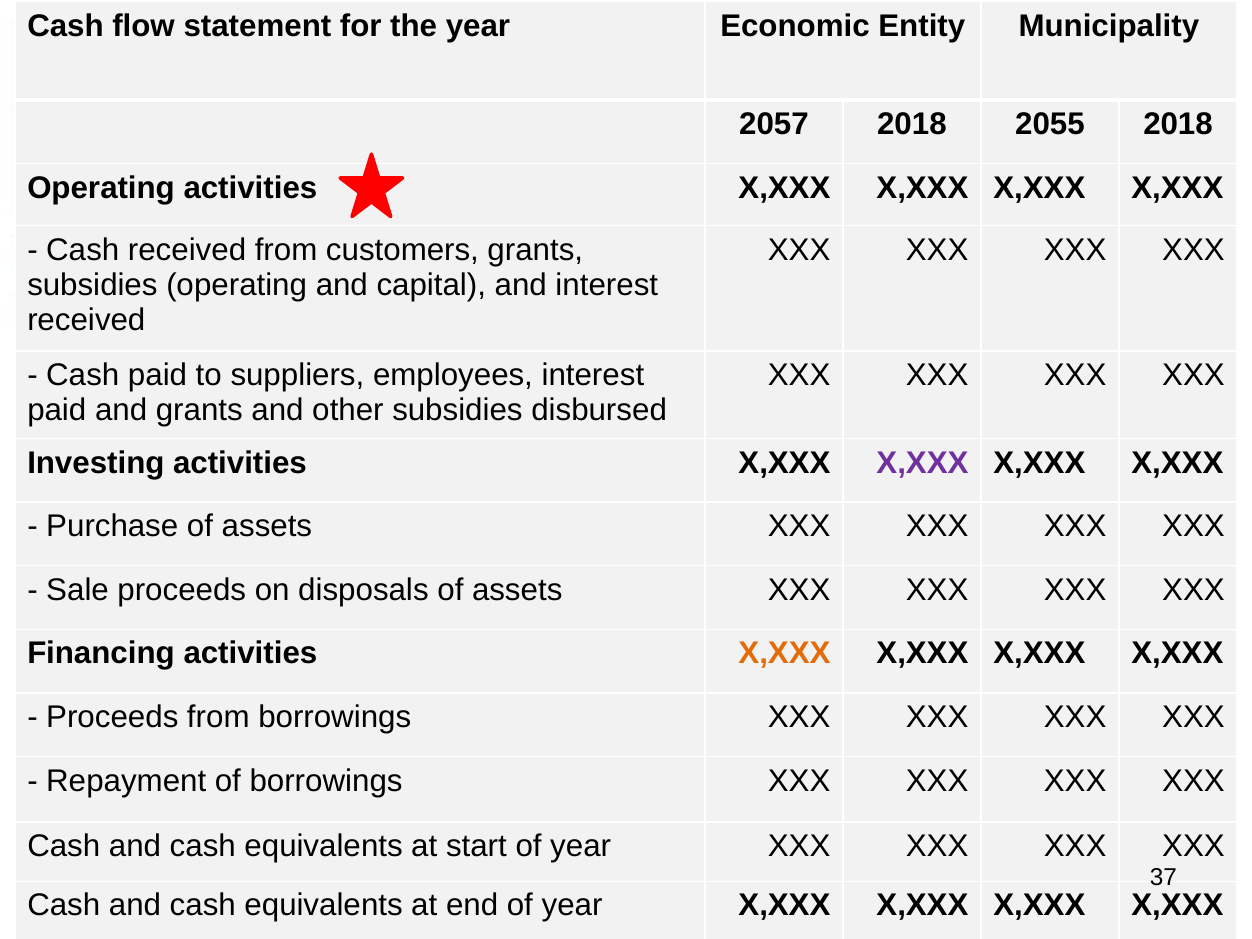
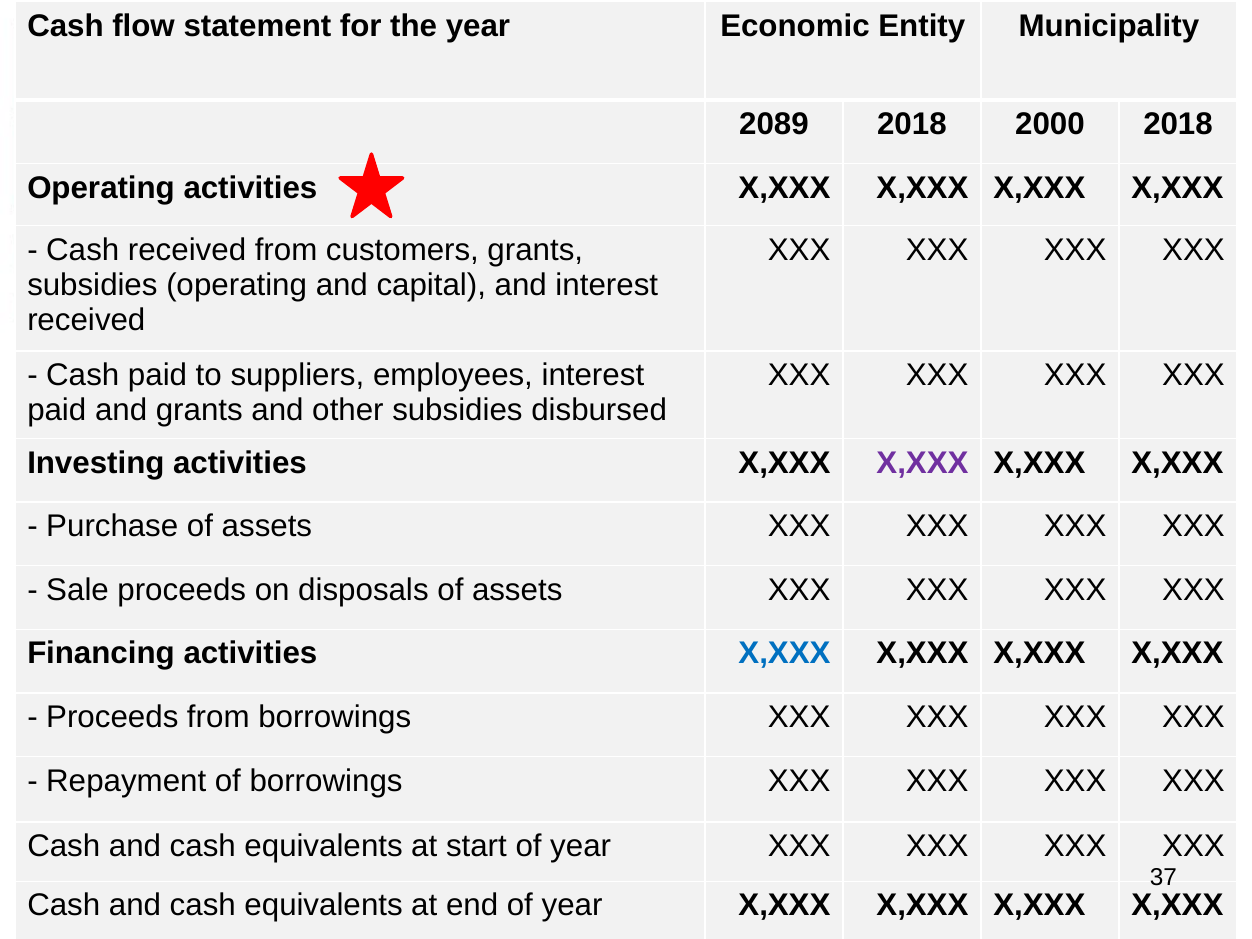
2057: 2057 -> 2089 (774, 124)
2055: 2055 -> 2000 (1050, 124)
X,XXX colour: orange -> blue (784, 654)
